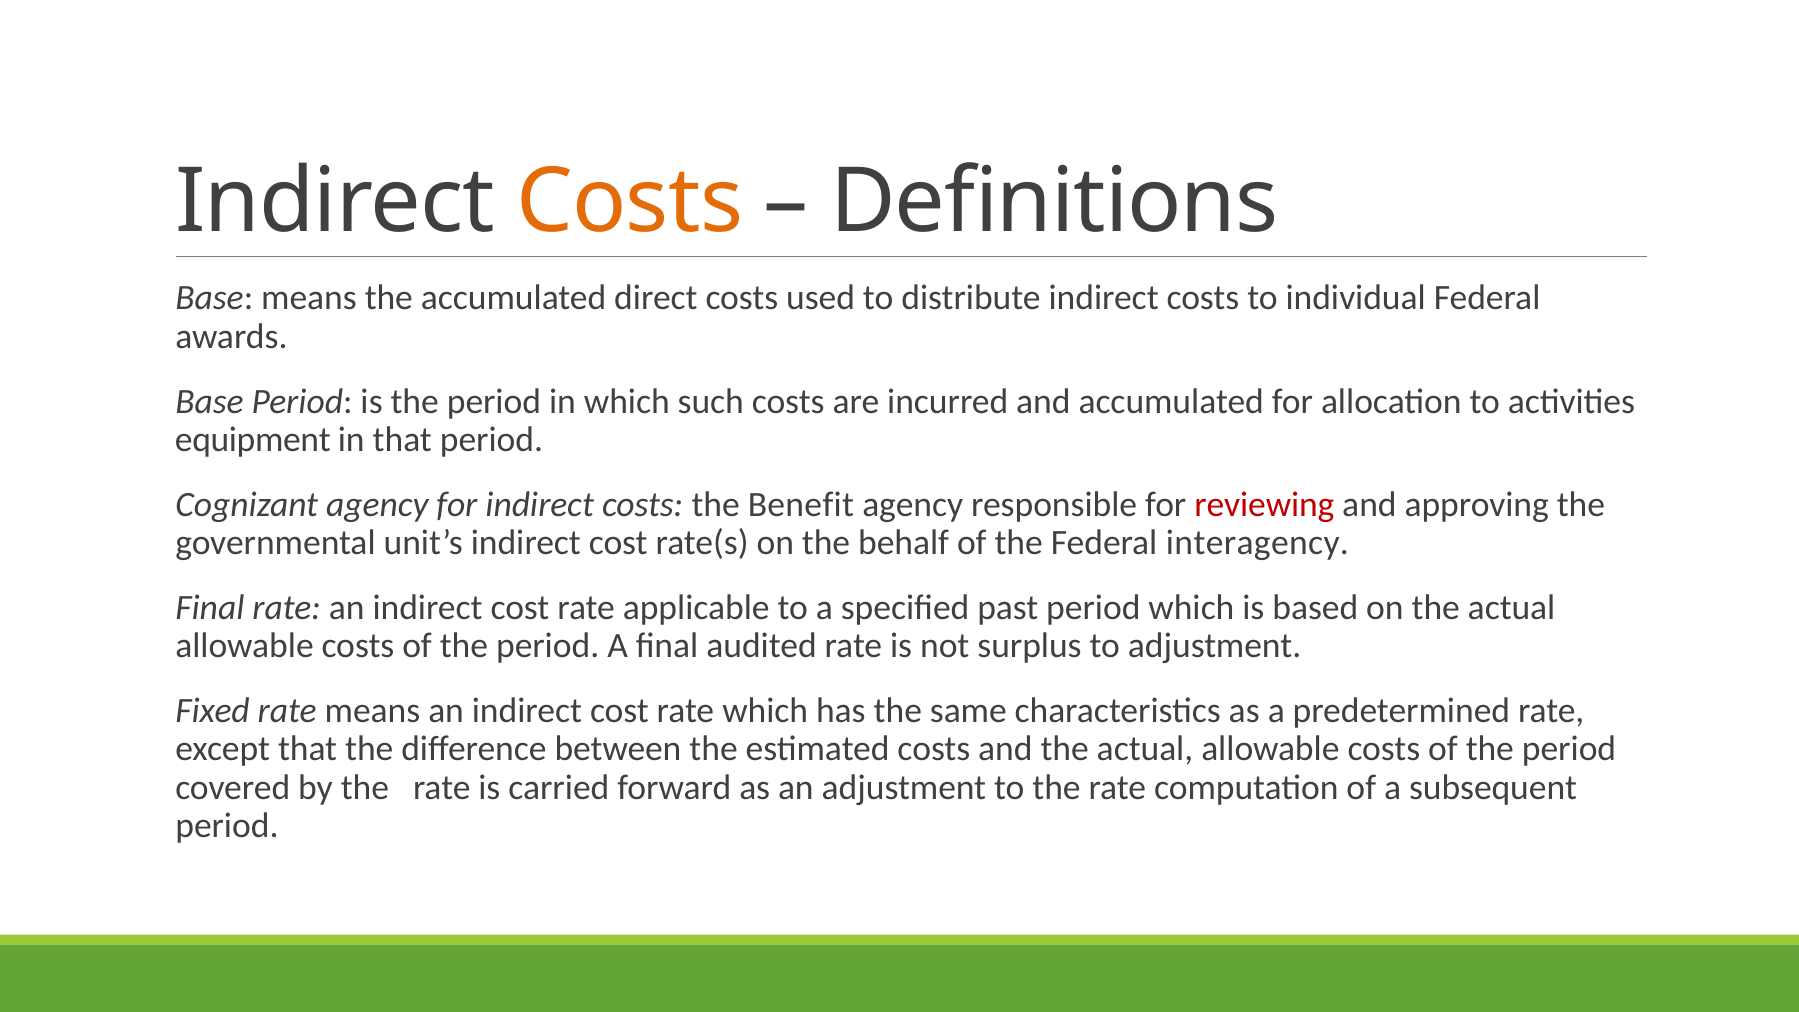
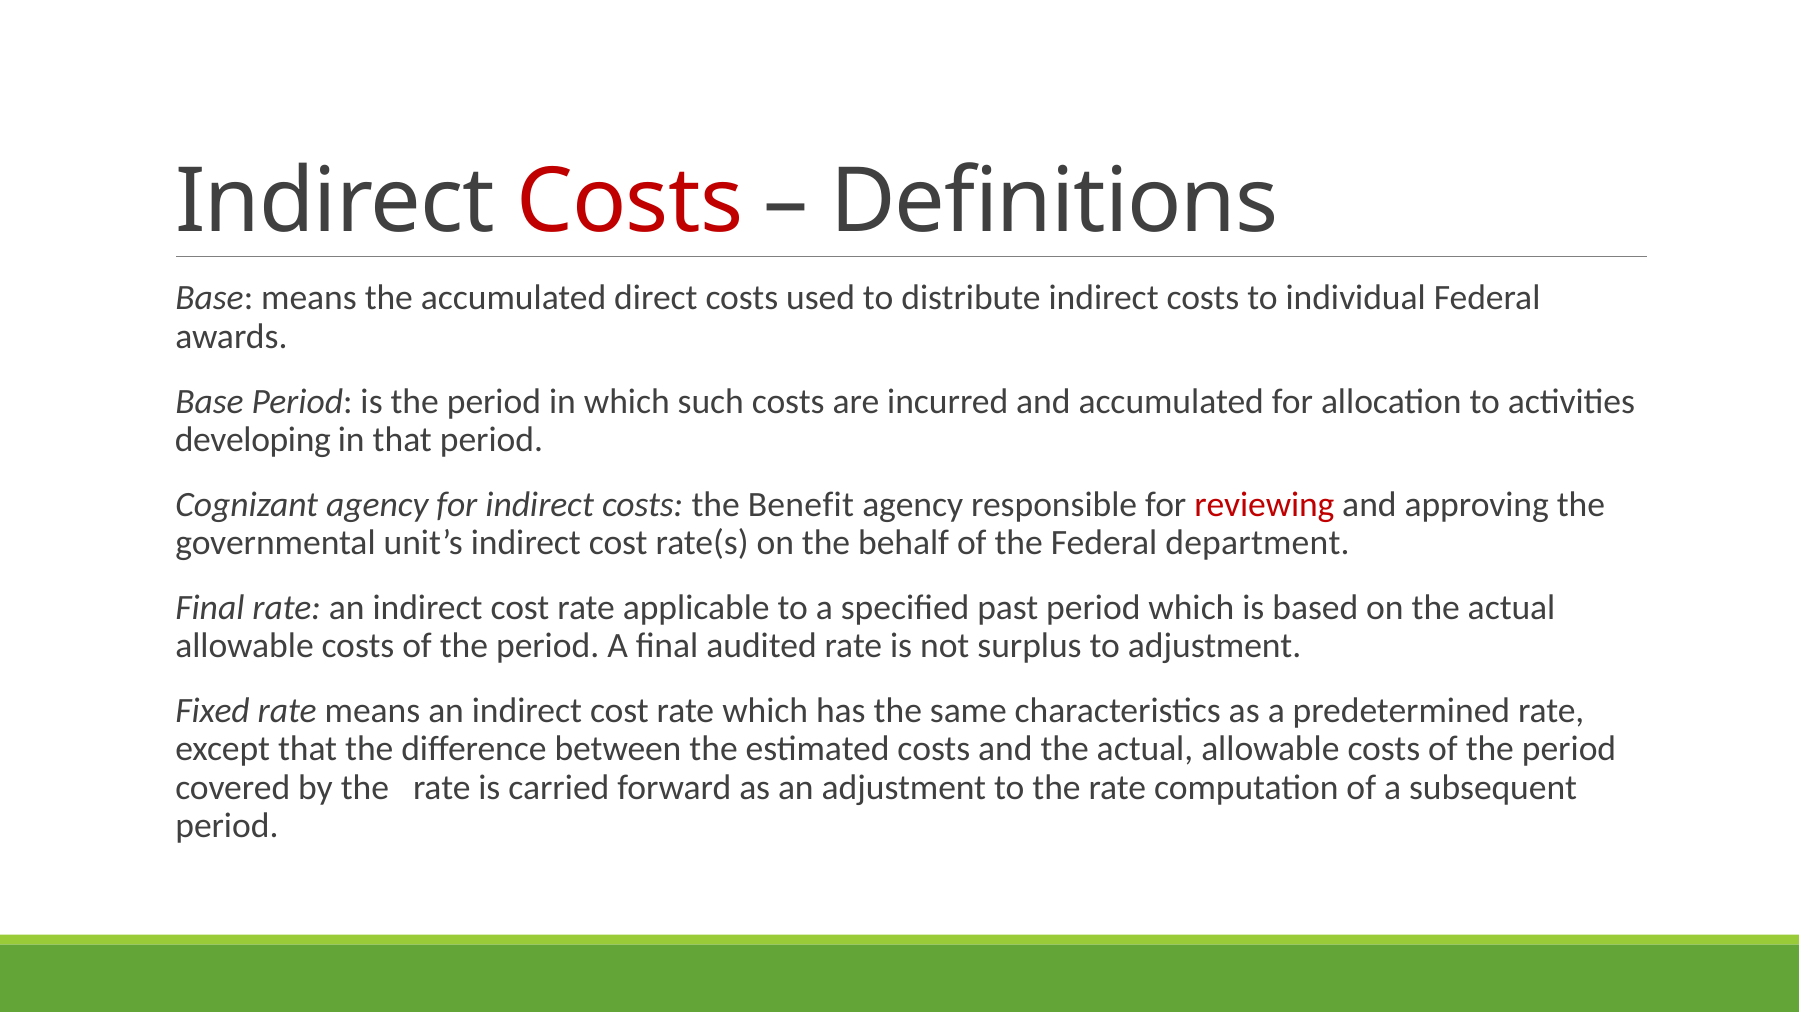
Costs colour: orange -> red (630, 202)
equipment: equipment -> developing (253, 440)
interagency: interagency -> department (1258, 543)
